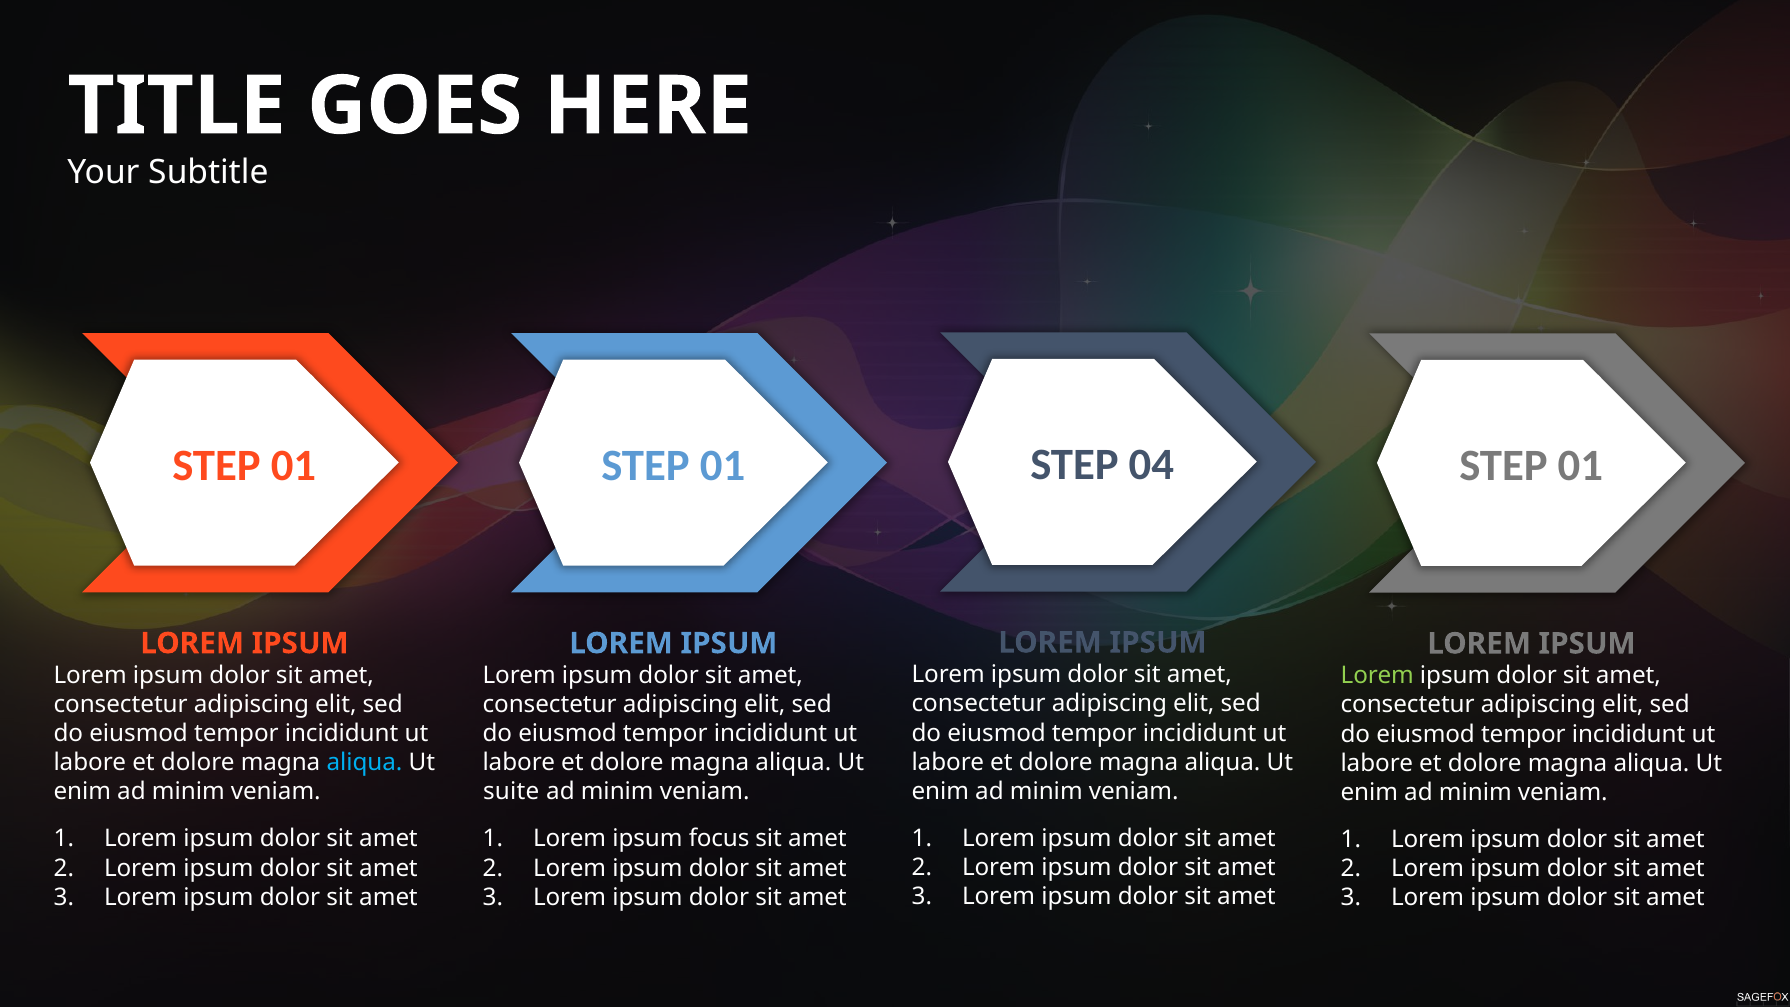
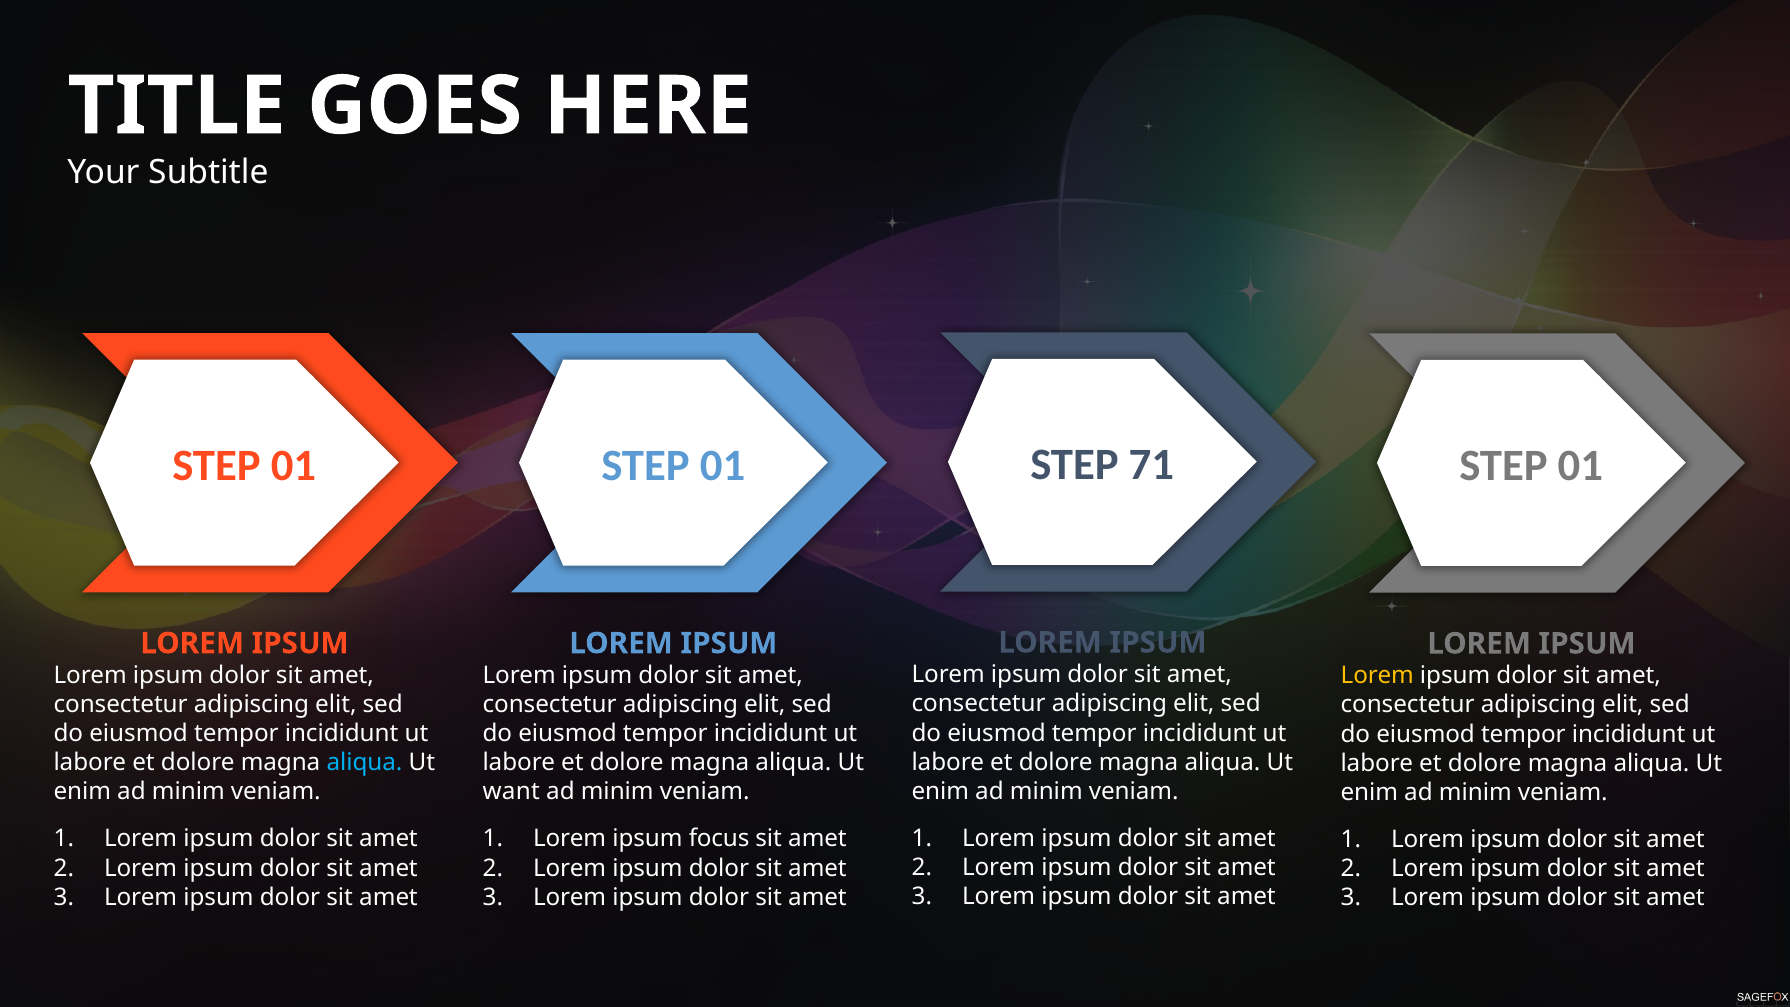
04: 04 -> 71 (1151, 465)
Lorem colour: light green -> yellow (1377, 676)
suite: suite -> want (511, 792)
